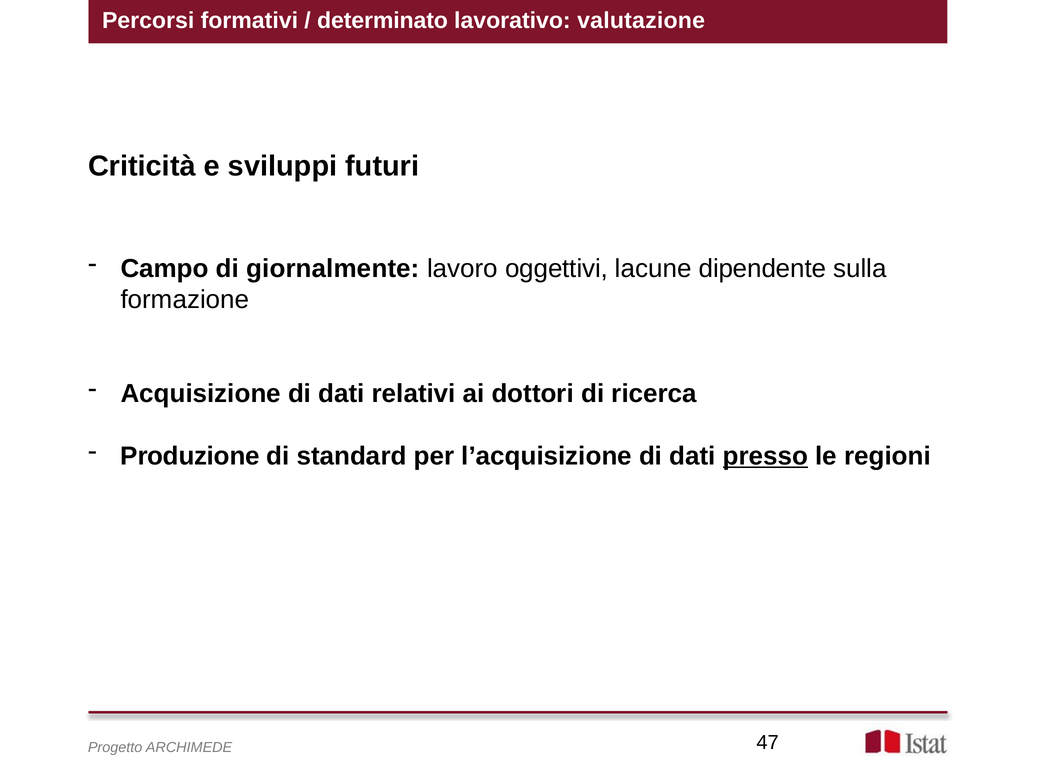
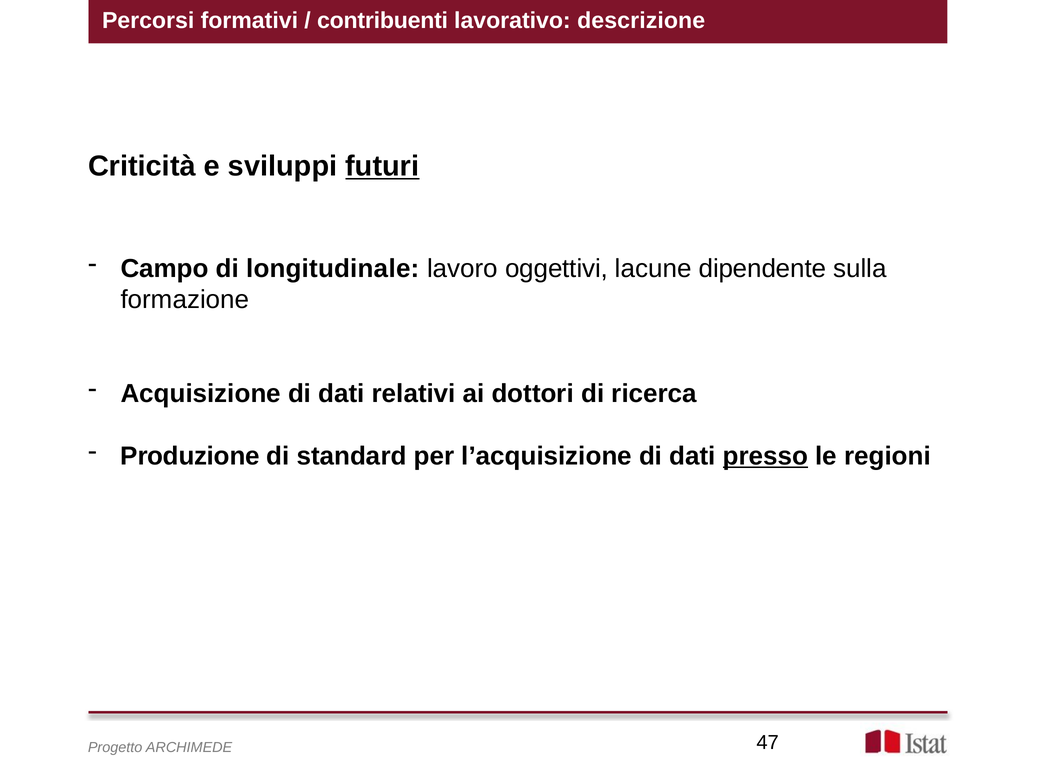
determinato: determinato -> contribuenti (383, 21)
valutazione: valutazione -> descrizione (641, 21)
futuri underline: none -> present (382, 166)
giornalmente: giornalmente -> longitudinale (333, 268)
